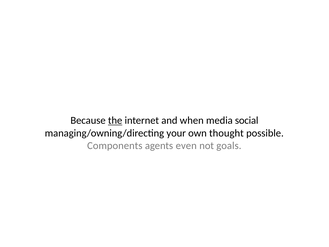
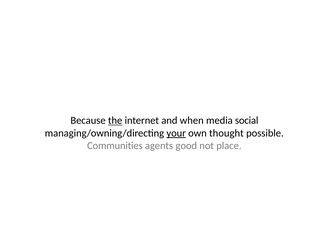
your underline: none -> present (176, 133)
Components: Components -> Communities (115, 146)
even: even -> good (186, 146)
goals: goals -> place (229, 146)
